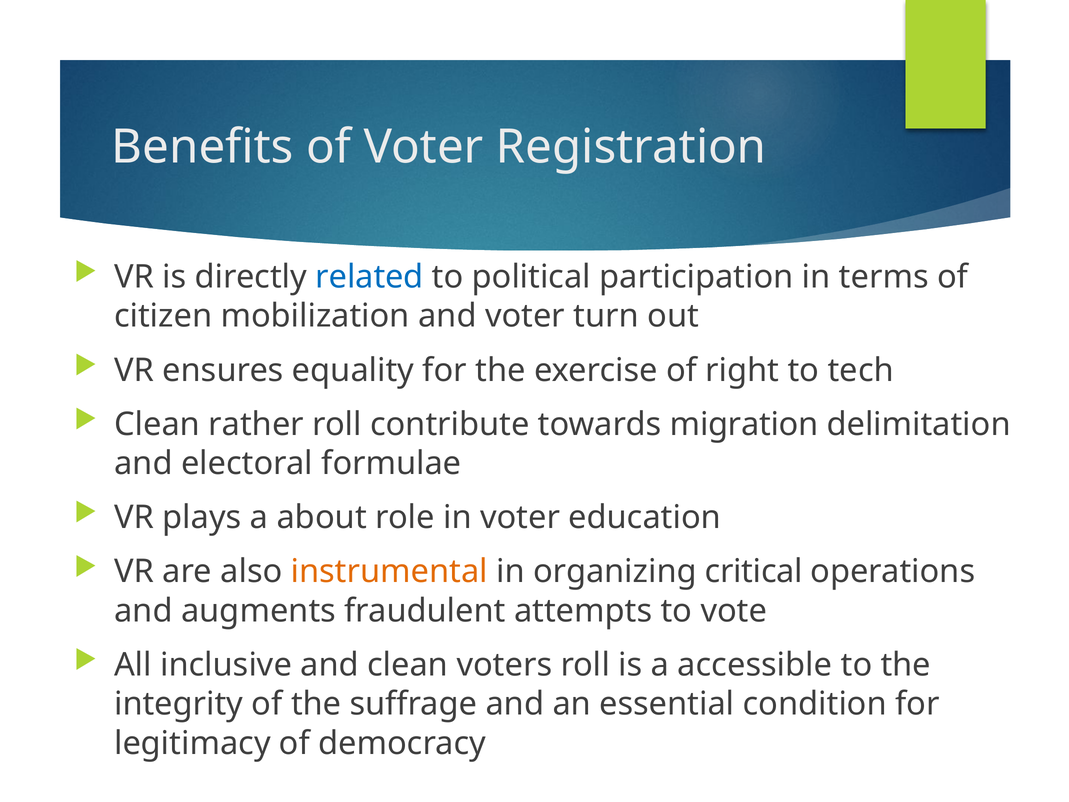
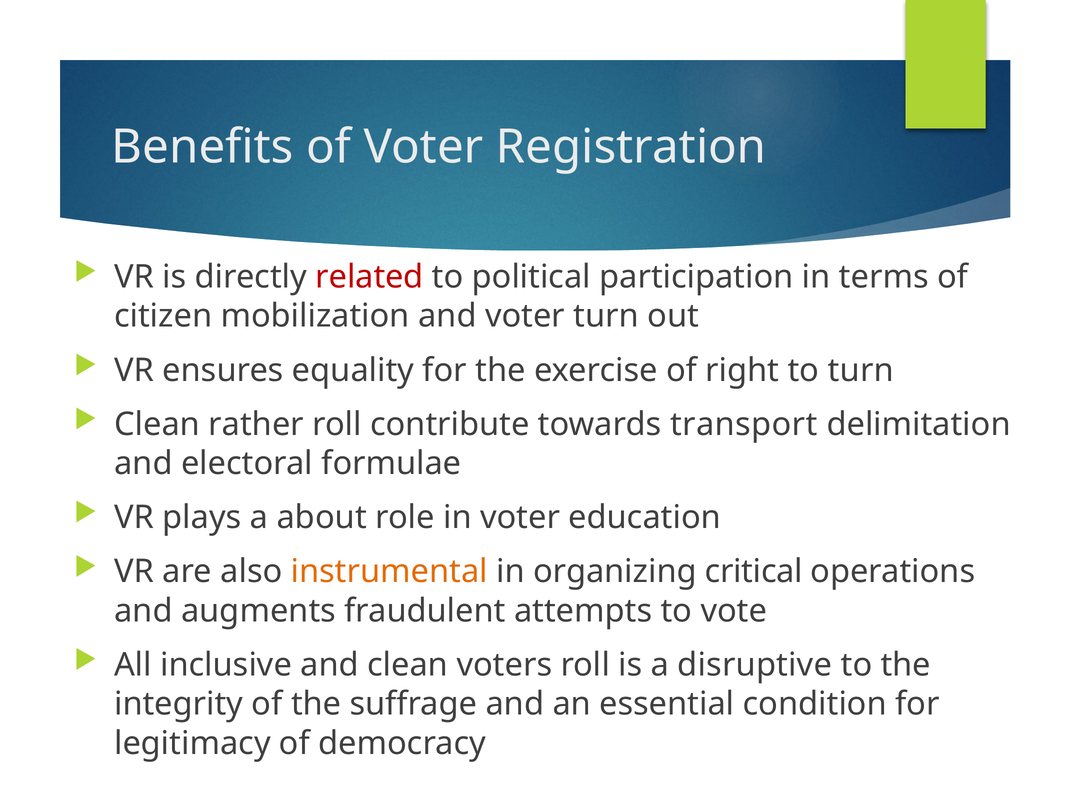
related colour: blue -> red (369, 277)
to tech: tech -> turn (861, 370)
migration: migration -> transport (744, 424)
accessible: accessible -> disruptive (755, 665)
